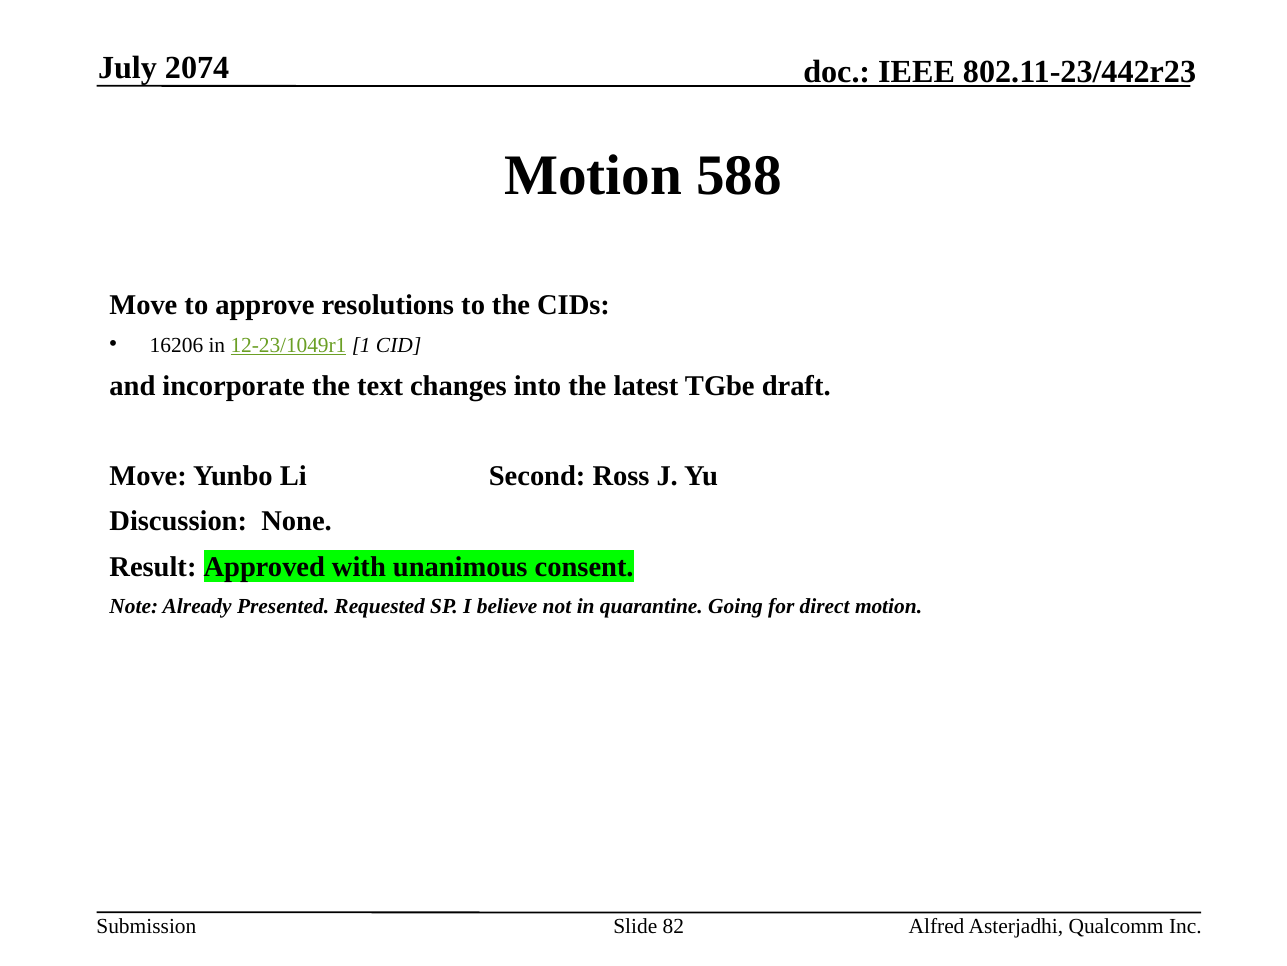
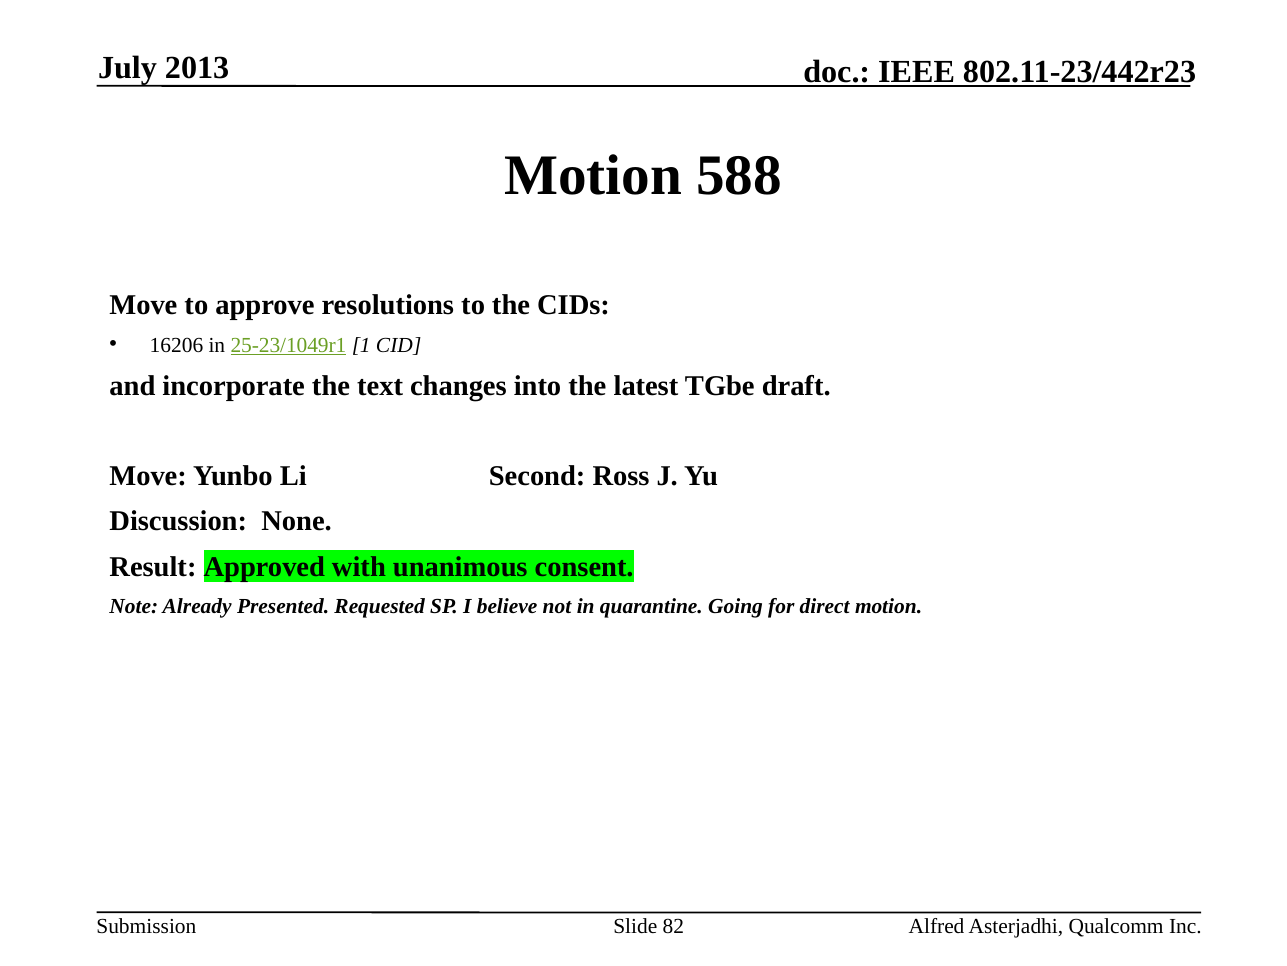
2074: 2074 -> 2013 (197, 68)
12-23/1049r1: 12-23/1049r1 -> 25-23/1049r1 (288, 345)
